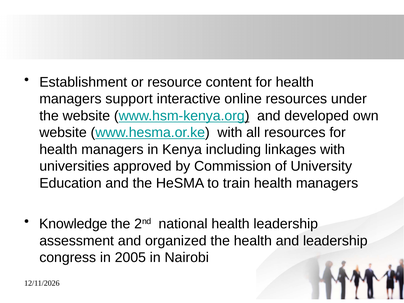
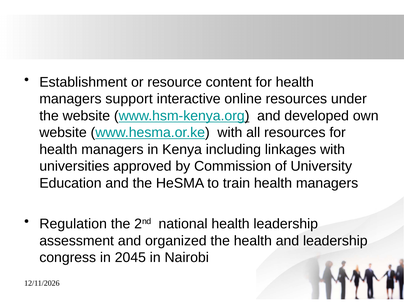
Knowledge: Knowledge -> Regulation (73, 224)
2005: 2005 -> 2045 (130, 258)
